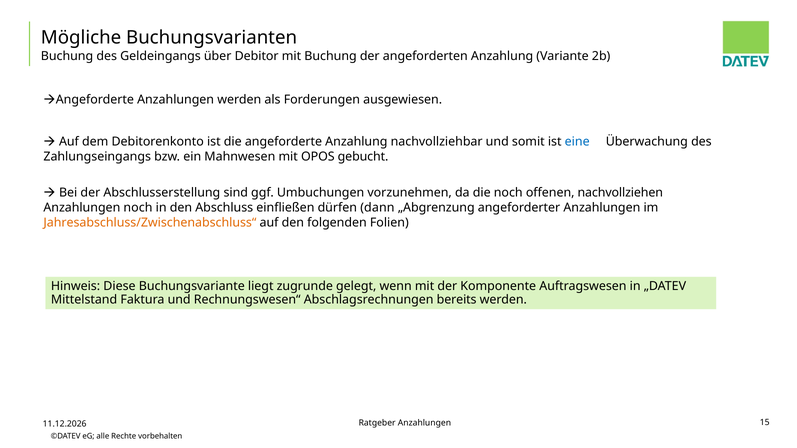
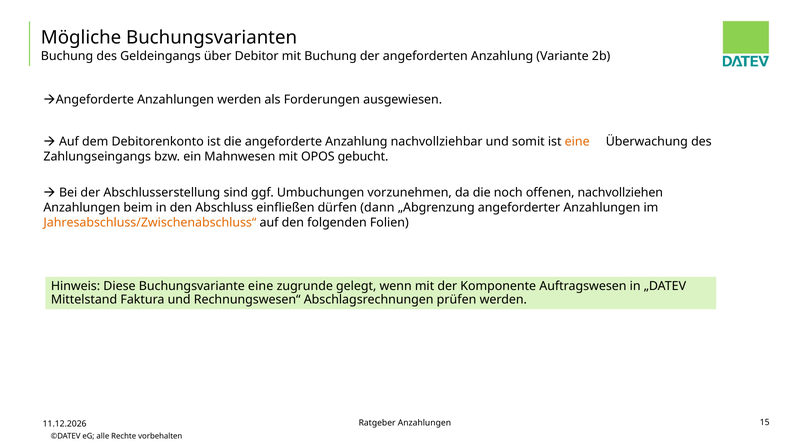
eine colour: blue -> orange (577, 142)
Anzahlungen noch: noch -> beim (138, 208)
Buchungsvariante liegt: liegt -> eine (261, 286)
bereits: bereits -> prüfen (457, 300)
